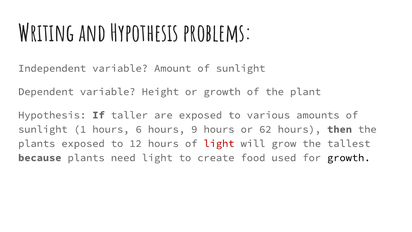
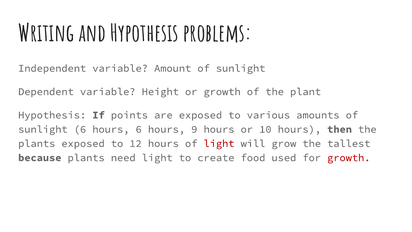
taller: taller -> points (129, 115)
sunlight 1: 1 -> 6 (80, 129)
62: 62 -> 10 (265, 129)
growth colour: black -> red (349, 158)
